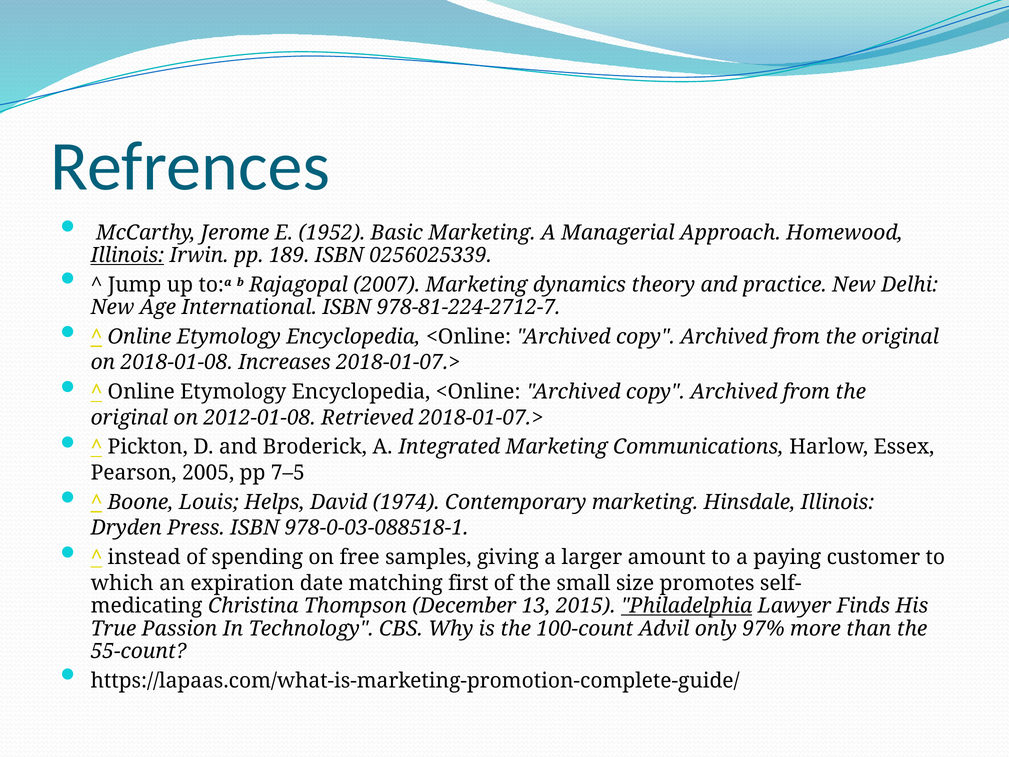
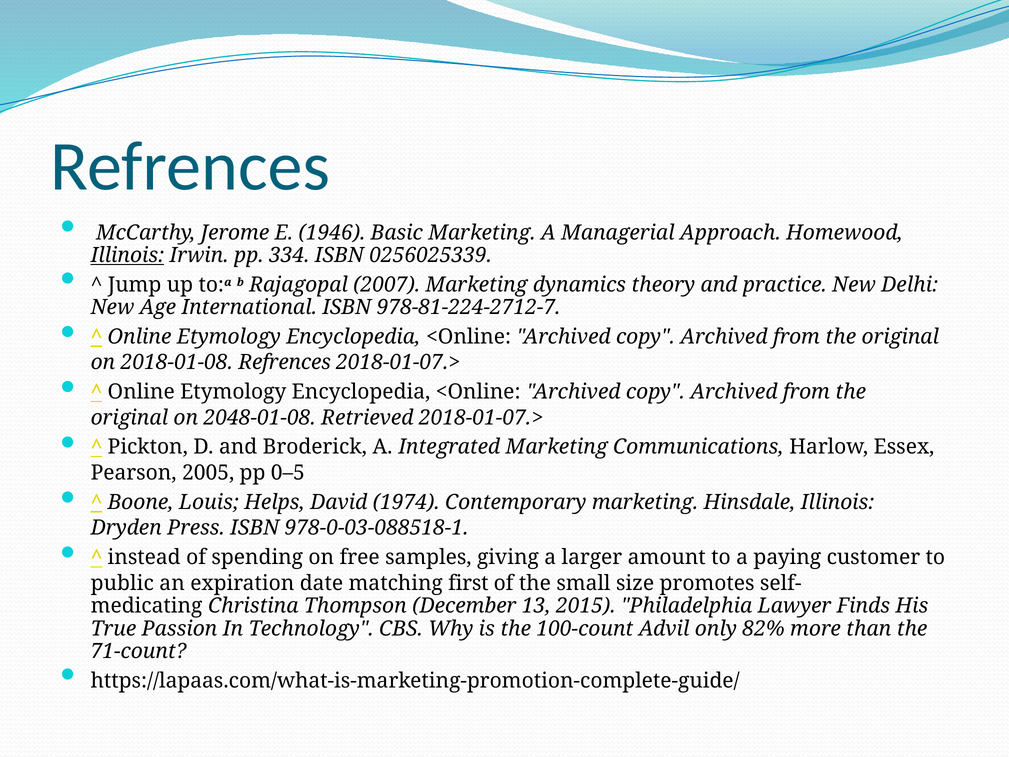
1952: 1952 -> 1946 (332, 233)
189: 189 -> 334 (289, 255)
2018-01-08 Increases: Increases -> Refrences (285, 362)
2012-01-08: 2012-01-08 -> 2048-01-08 (260, 418)
7–5: 7–5 -> 0–5 (288, 473)
which: which -> public (122, 583)
Philadelphia underline: present -> none (687, 606)
97%: 97% -> 82% (764, 628)
55-count: 55-count -> 71-count (138, 651)
